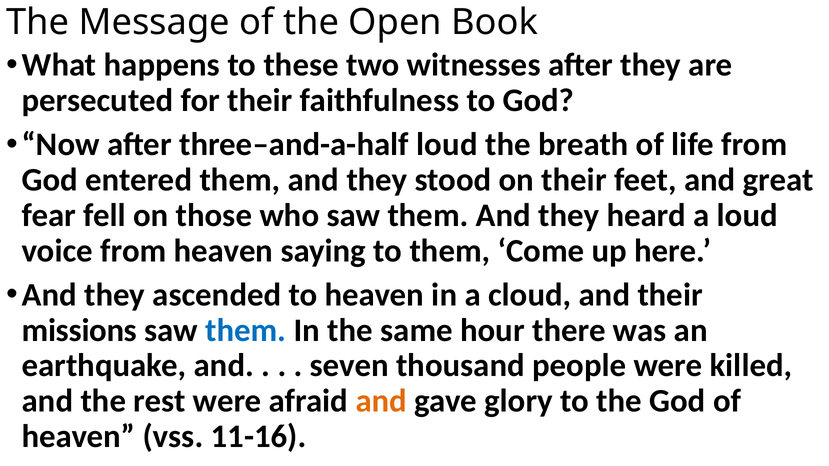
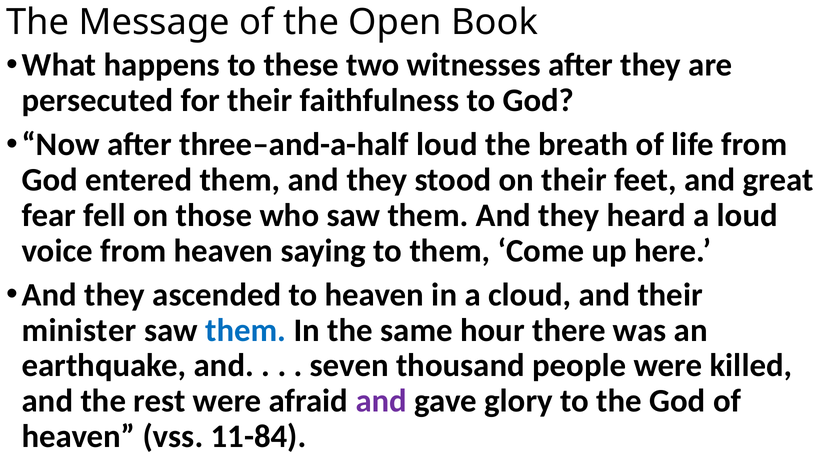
missions: missions -> minister (79, 330)
and colour: orange -> purple (381, 401)
11-16: 11-16 -> 11-84 (259, 437)
